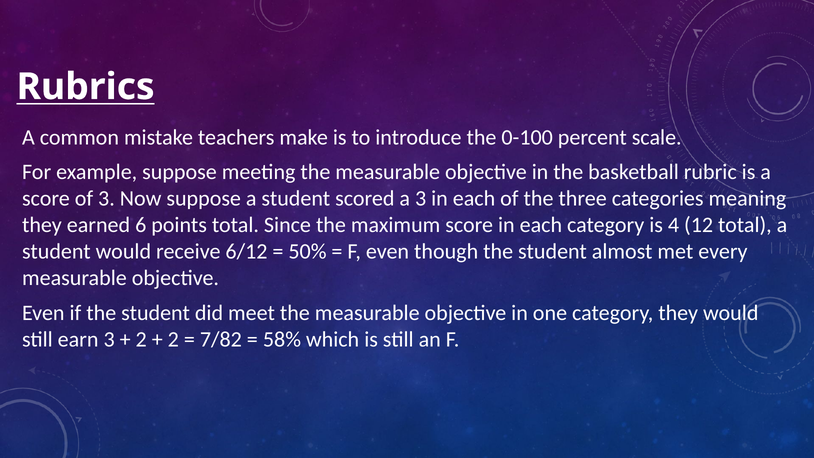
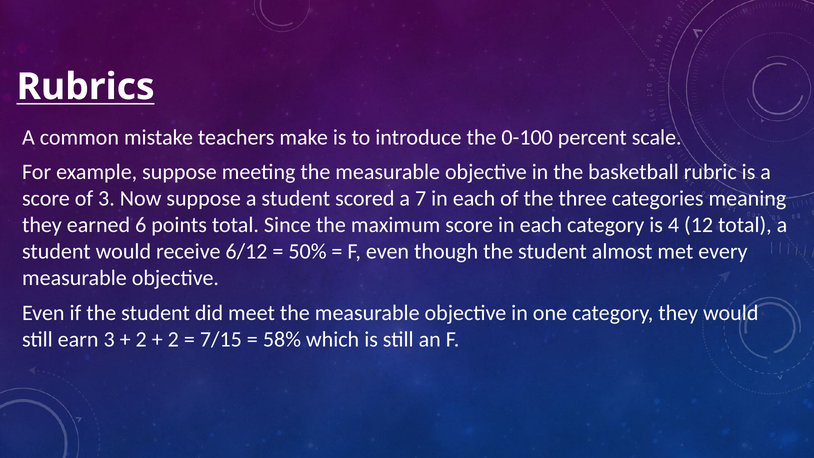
a 3: 3 -> 7 (421, 199)
7/82: 7/82 -> 7/15 (221, 339)
